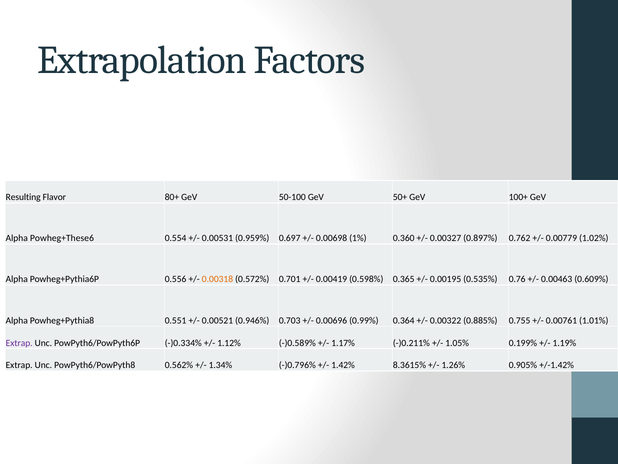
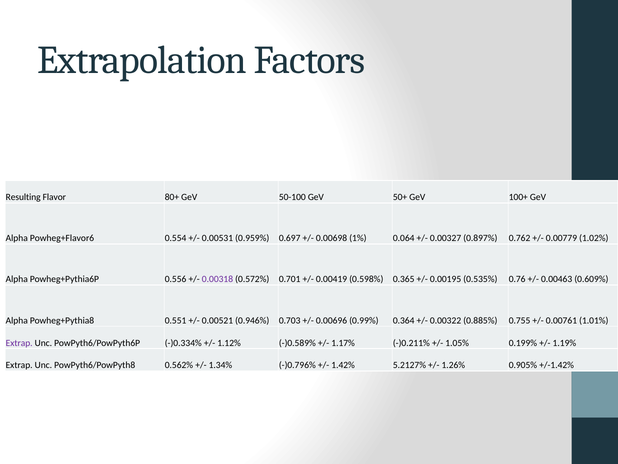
Powheg+These6: Powheg+These6 -> Powheg+Flavor6 (62, 238)
0.360: 0.360 -> 0.064 (404, 238)
0.00318 colour: orange -> purple (217, 279)
8.3615%: 8.3615% -> 5.2127% (409, 365)
